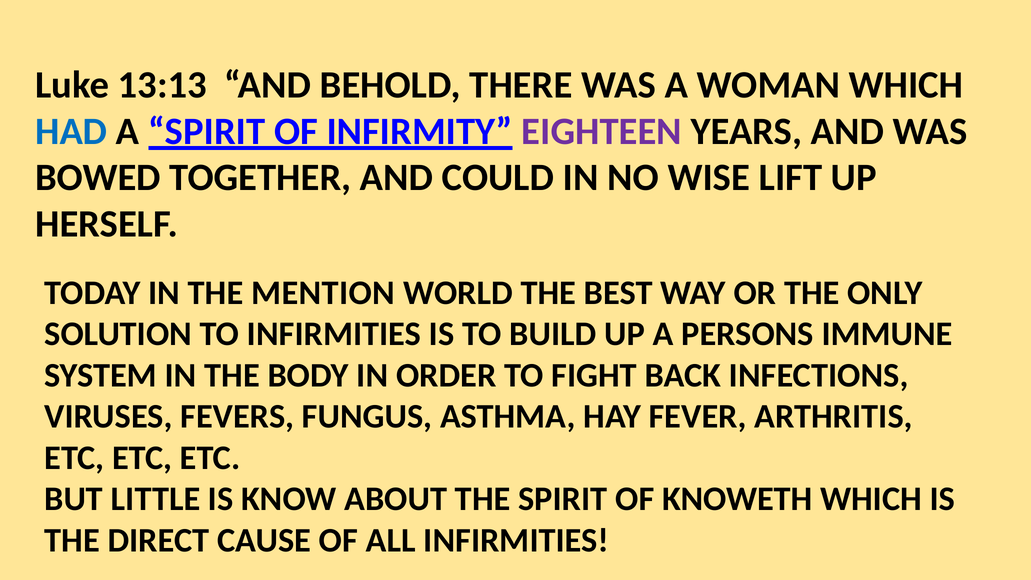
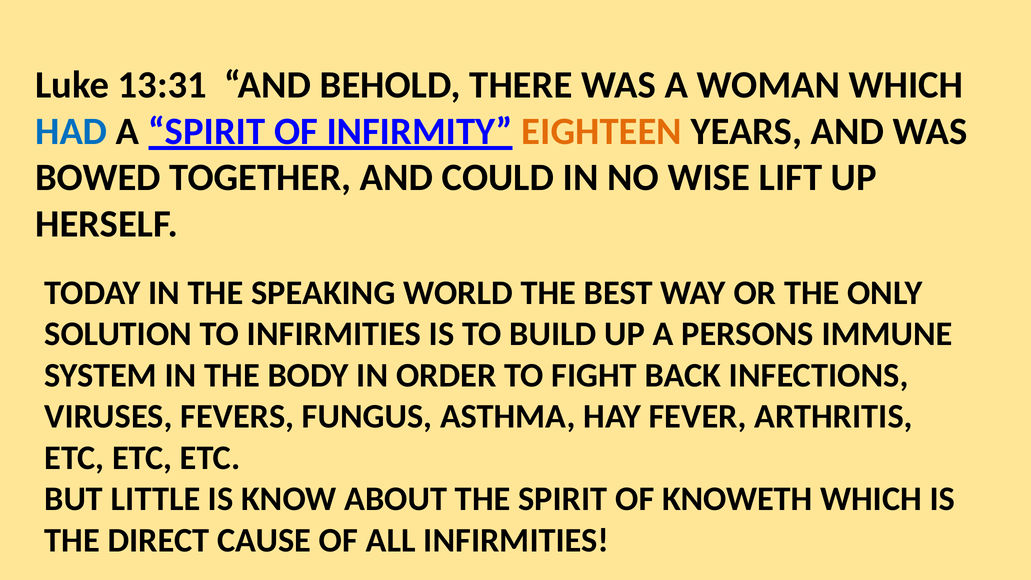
13:13: 13:13 -> 13:31 (162, 85)
EIGHTEEN colour: purple -> orange (602, 131)
MENTION: MENTION -> SPEAKING (323, 293)
